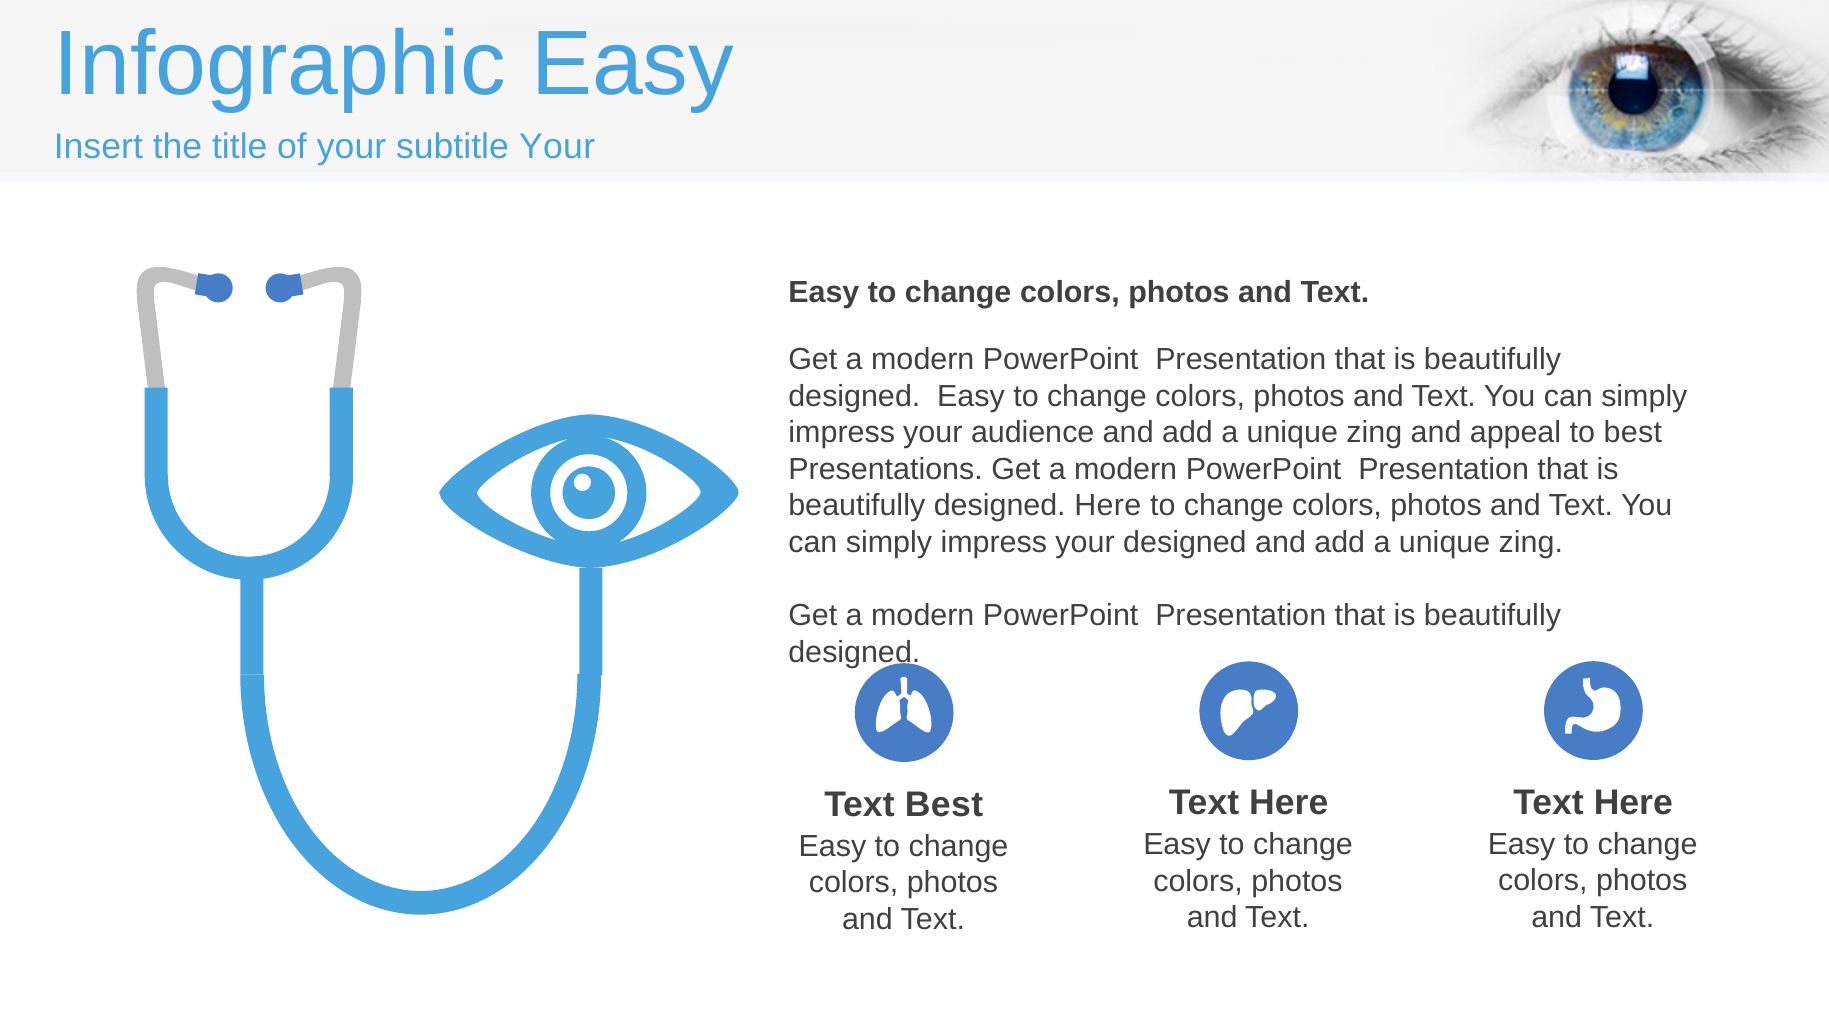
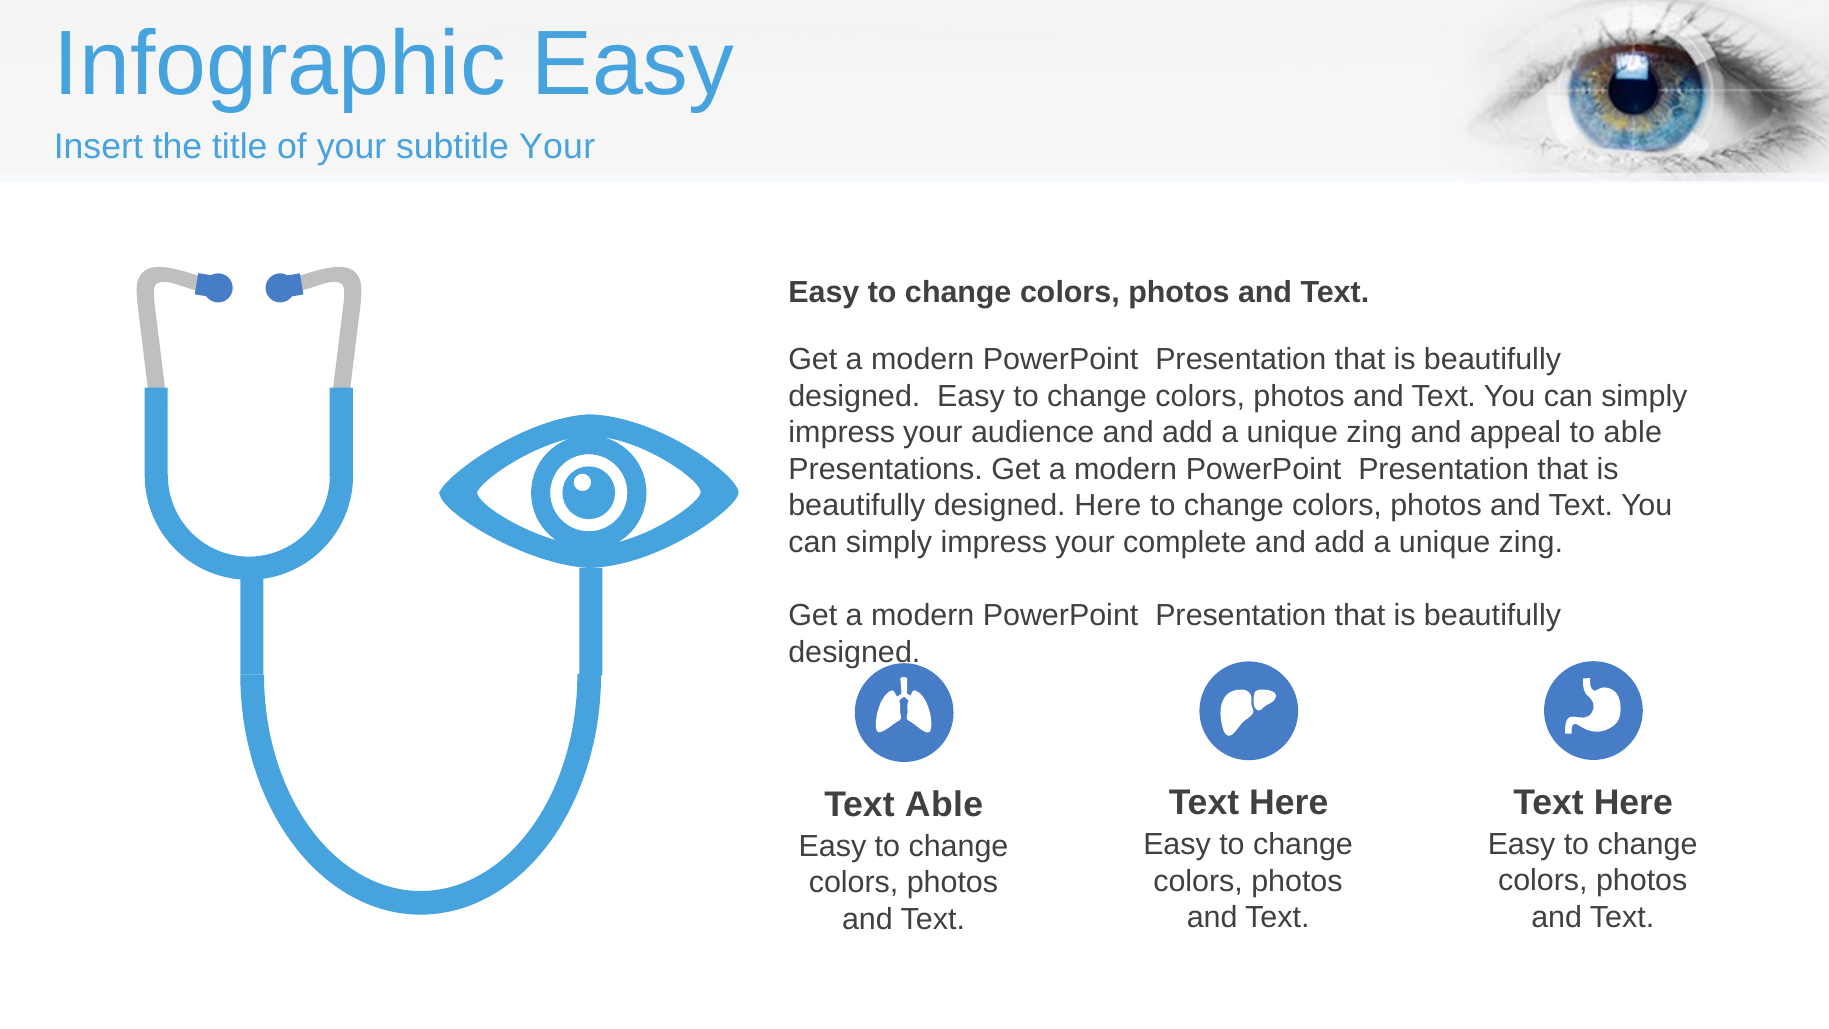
to best: best -> able (1633, 433)
your designed: designed -> complete (1185, 542)
Text Best: Best -> Able (944, 805)
